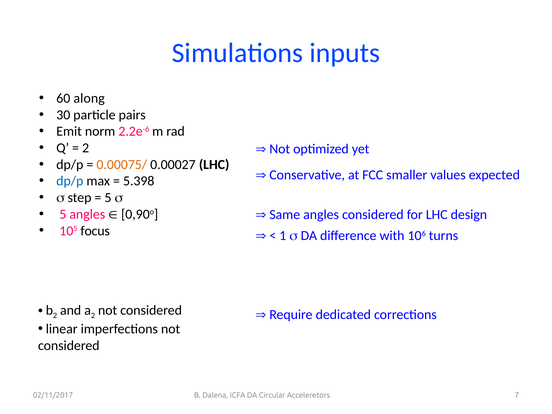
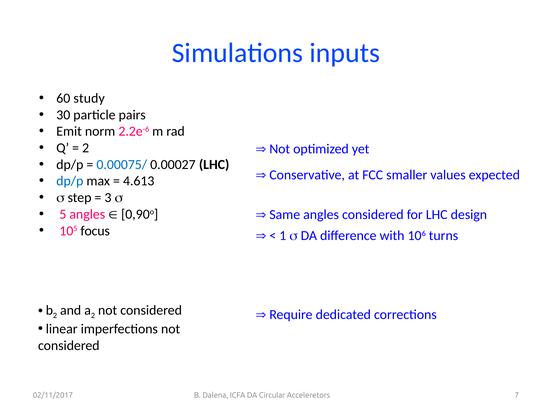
along: along -> study (89, 98)
0.00075/ colour: orange -> blue (122, 165)
5.398: 5.398 -> 4.613 (139, 181)
5: 5 -> 3 (108, 198)
